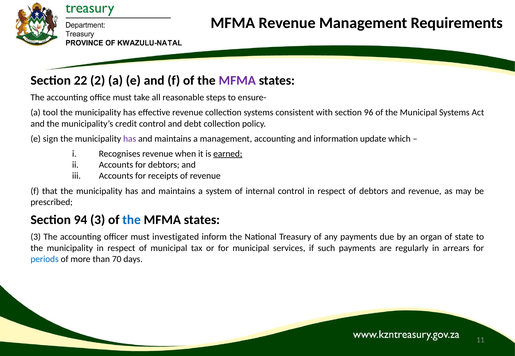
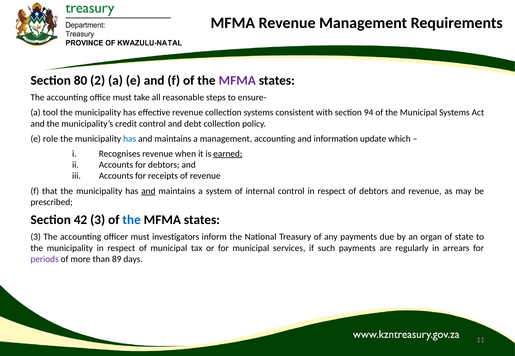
22: 22 -> 80 (81, 81)
96: 96 -> 94 (369, 113)
sign: sign -> role (50, 139)
has colour: purple -> blue (130, 139)
and underline: none -> present (148, 191)
94: 94 -> 42 (81, 220)
investigated: investigated -> investigators (176, 237)
periods colour: blue -> purple (45, 259)
70: 70 -> 89 (117, 259)
